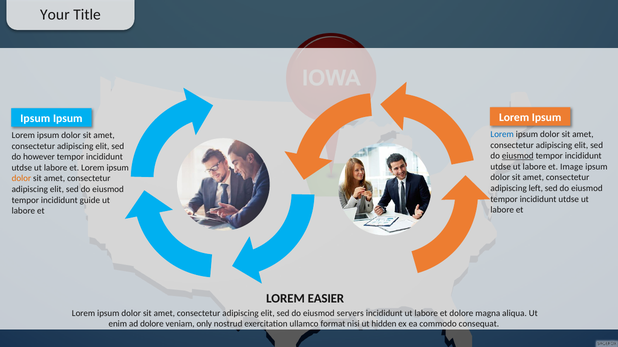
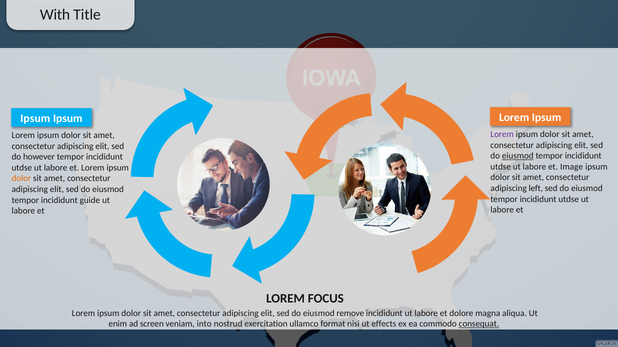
Your: Your -> With (55, 15)
Lorem colour: blue -> purple (502, 134)
EASIER: EASIER -> FOCUS (326, 299)
servers: servers -> remove (350, 314)
ad dolore: dolore -> screen (152, 325)
only: only -> into (204, 325)
hidden: hidden -> effects (384, 325)
consequat underline: none -> present (479, 325)
